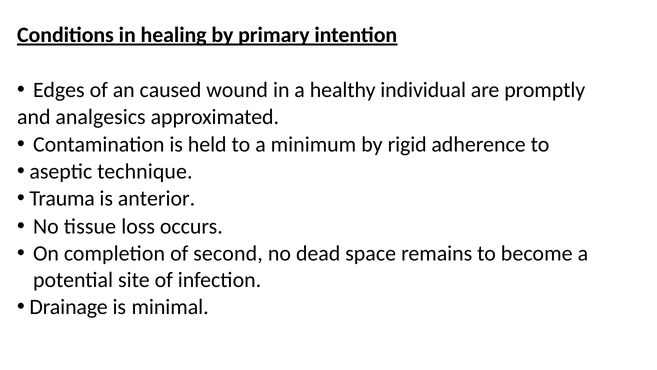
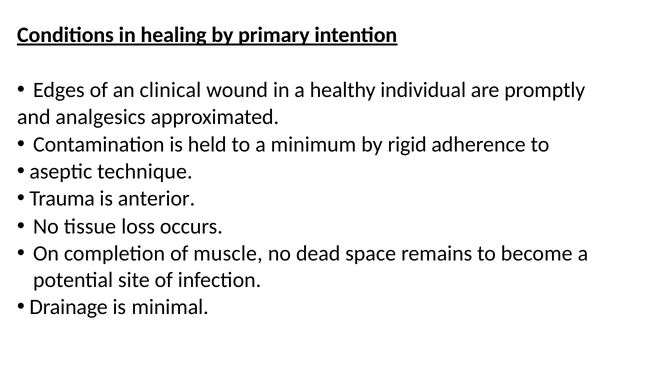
caused: caused -> clinical (170, 90)
second: second -> muscle (228, 253)
